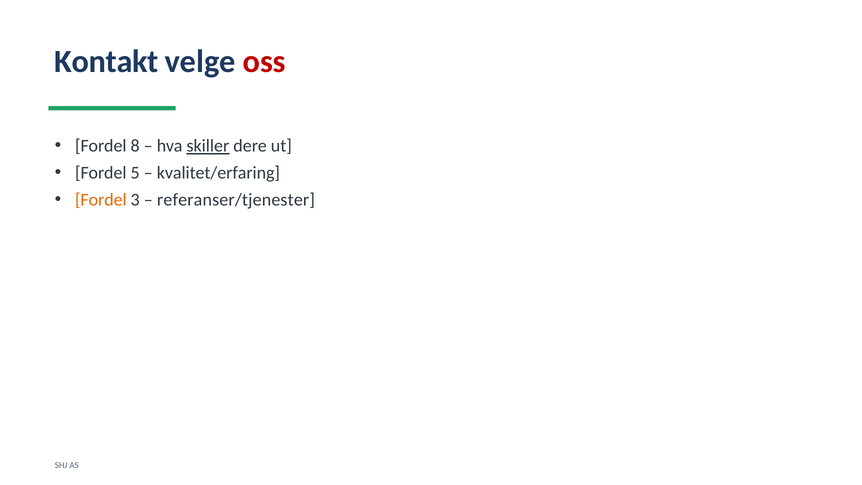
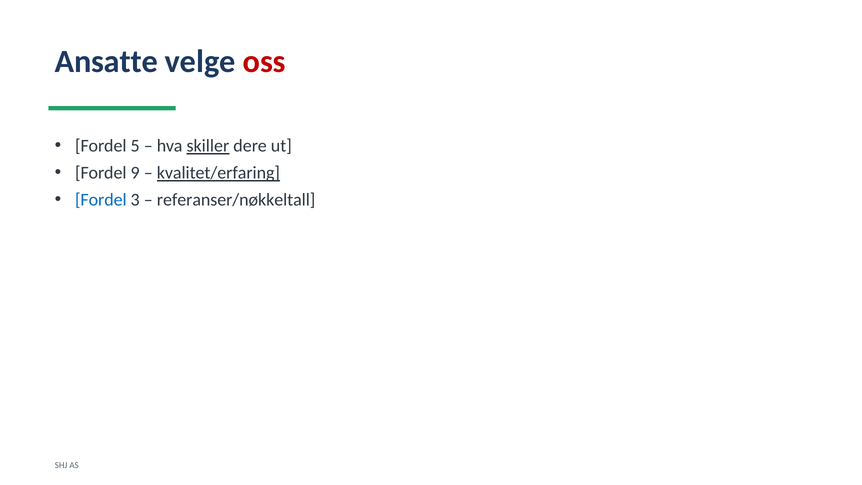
Kontakt: Kontakt -> Ansatte (106, 62)
8: 8 -> 5 (135, 146)
5: 5 -> 9 (135, 173)
kvalitet/erfaring underline: none -> present (218, 173)
Fordel colour: orange -> blue (101, 200)
referanser/tjenester: referanser/tjenester -> referanser/nøkkeltall (236, 200)
